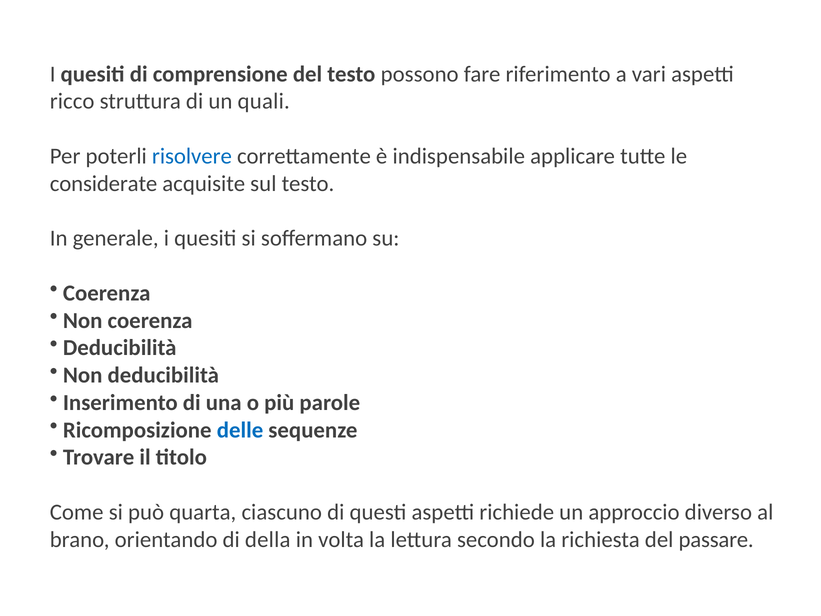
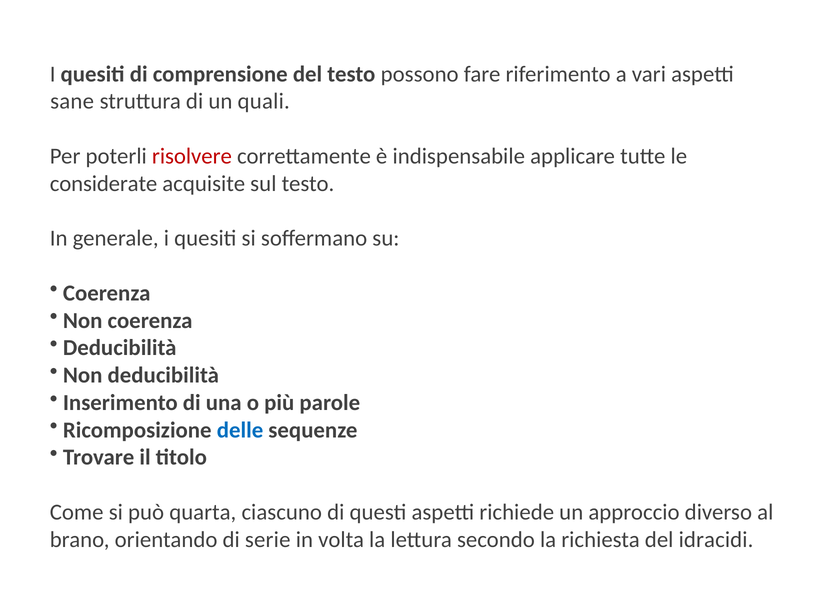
ricco: ricco -> sane (72, 101)
risolvere colour: blue -> red (192, 156)
della: della -> serie (268, 539)
passare: passare -> idracidi (716, 539)
